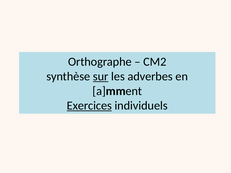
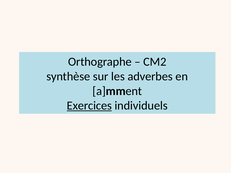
sur underline: present -> none (101, 77)
